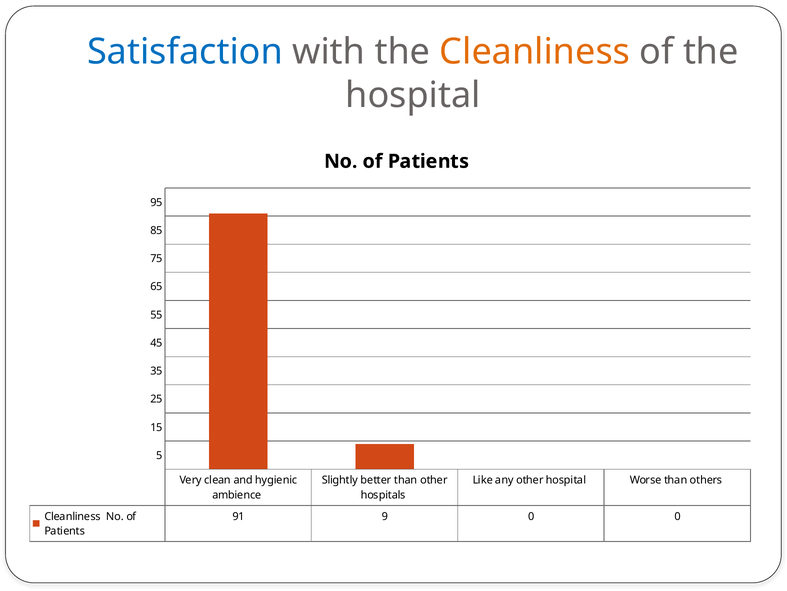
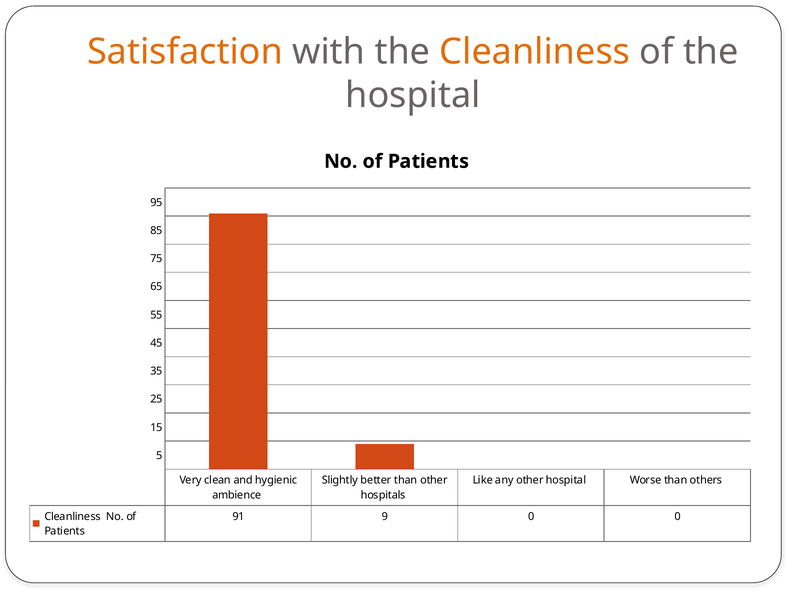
Satisfaction colour: blue -> orange (185, 52)
